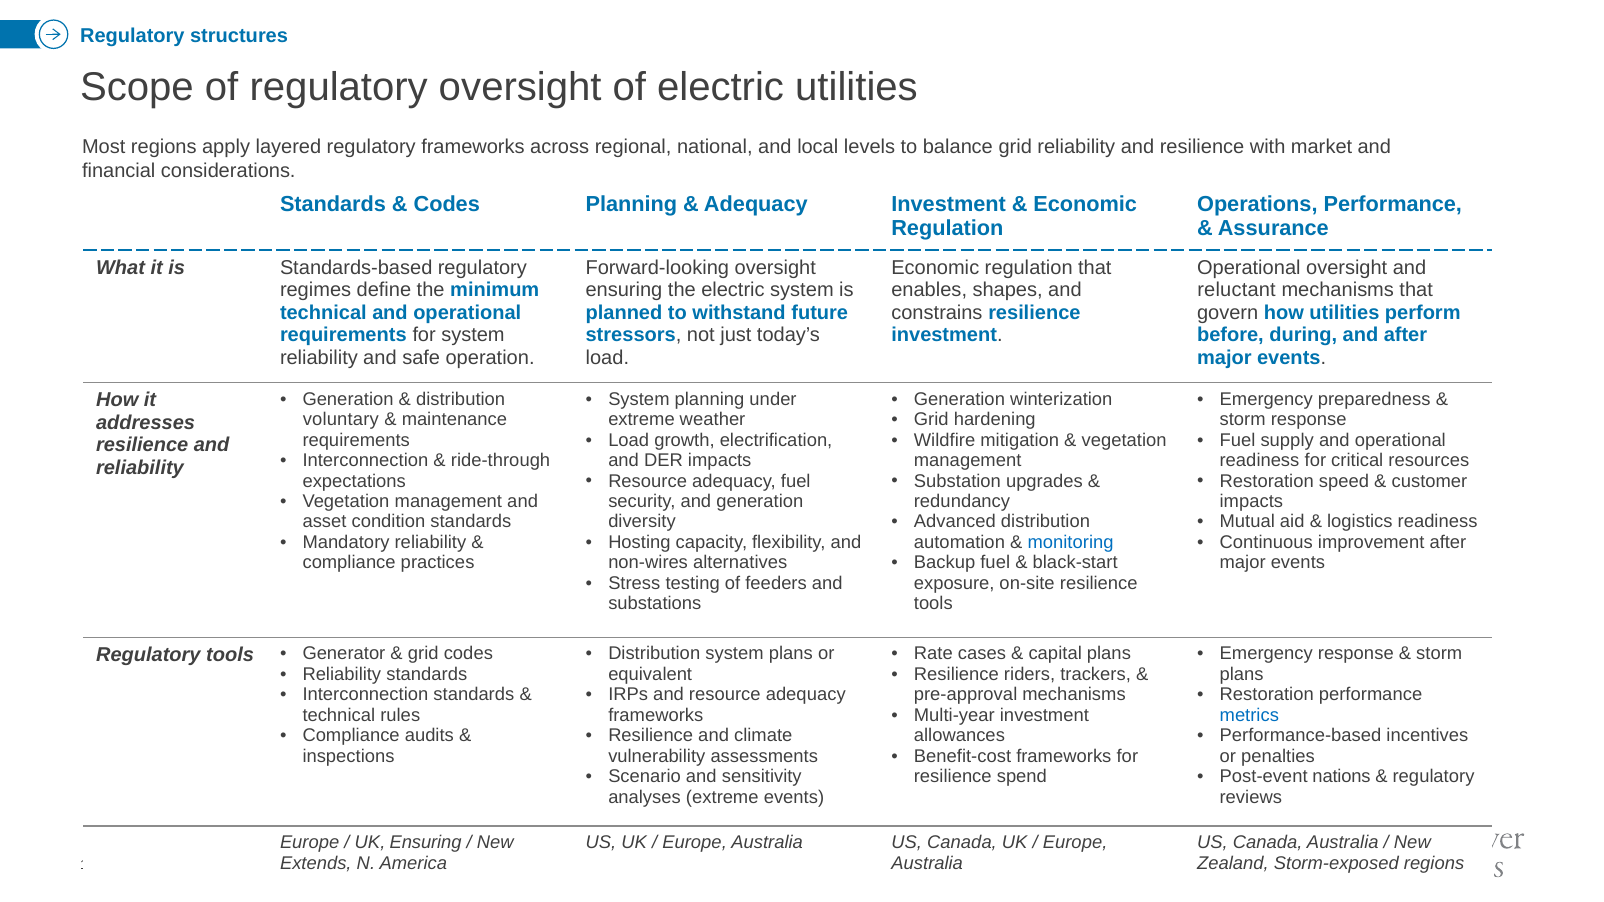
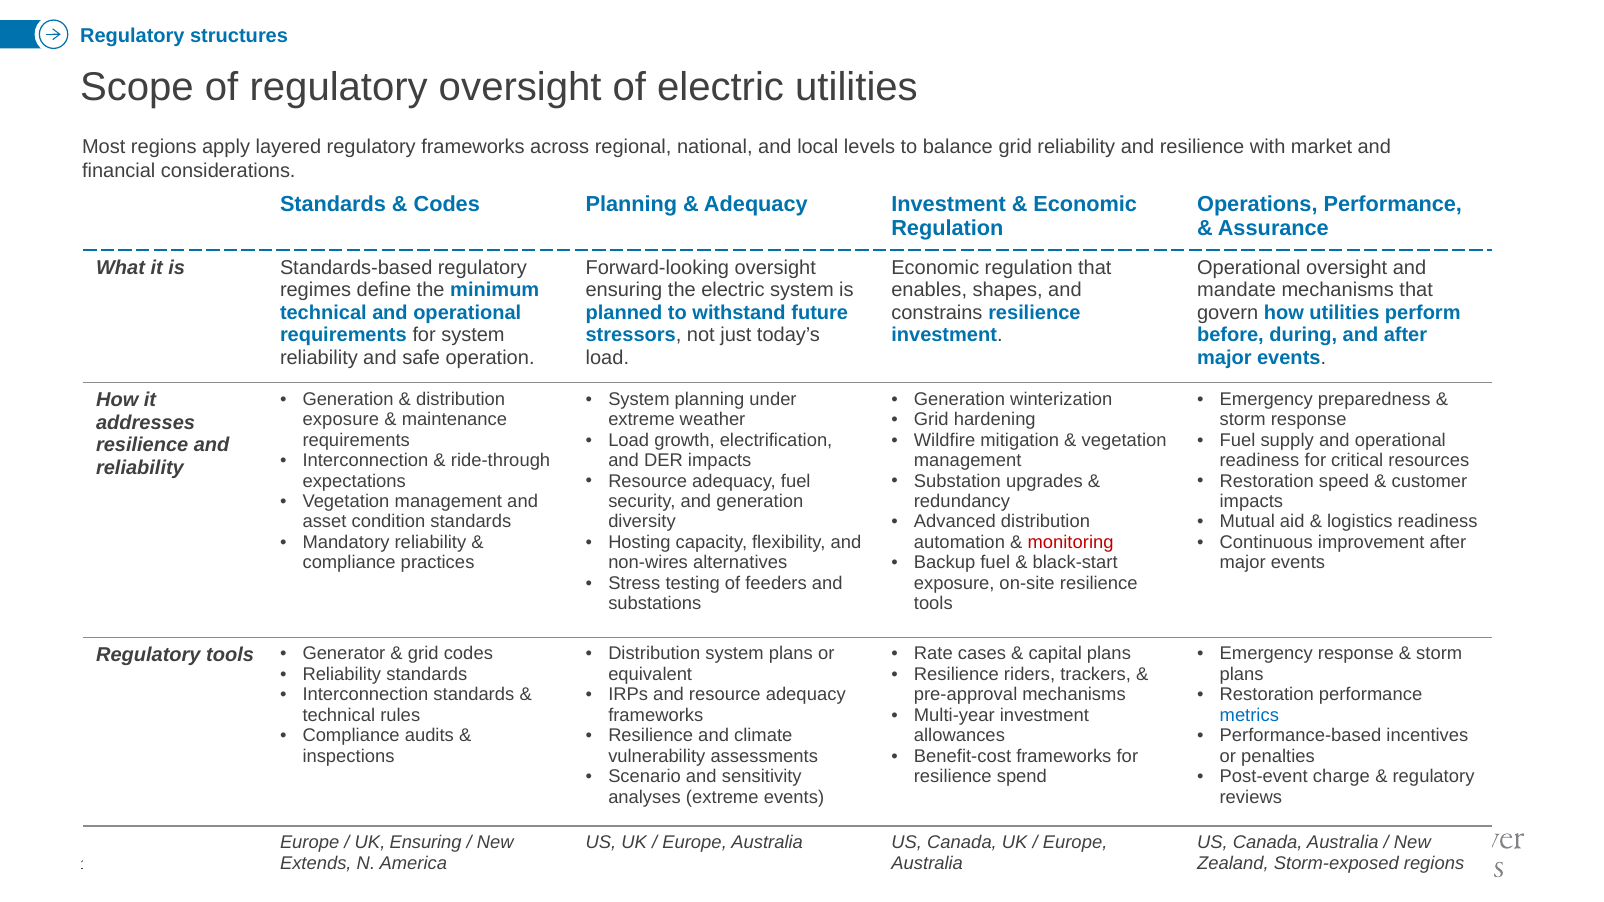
reluctant: reluctant -> mandate (1237, 290)
voluntary: voluntary -> exposure (341, 420)
monitoring colour: blue -> red (1071, 542)
nations: nations -> charge (1341, 777)
